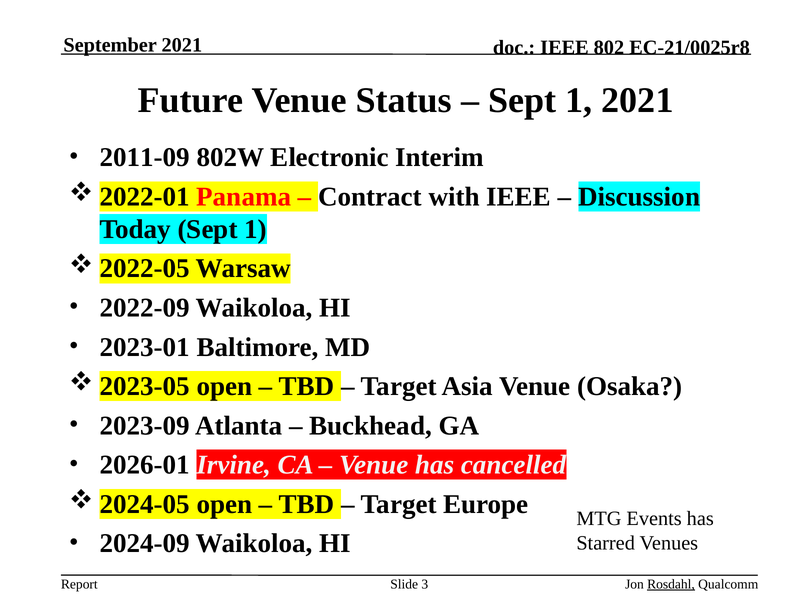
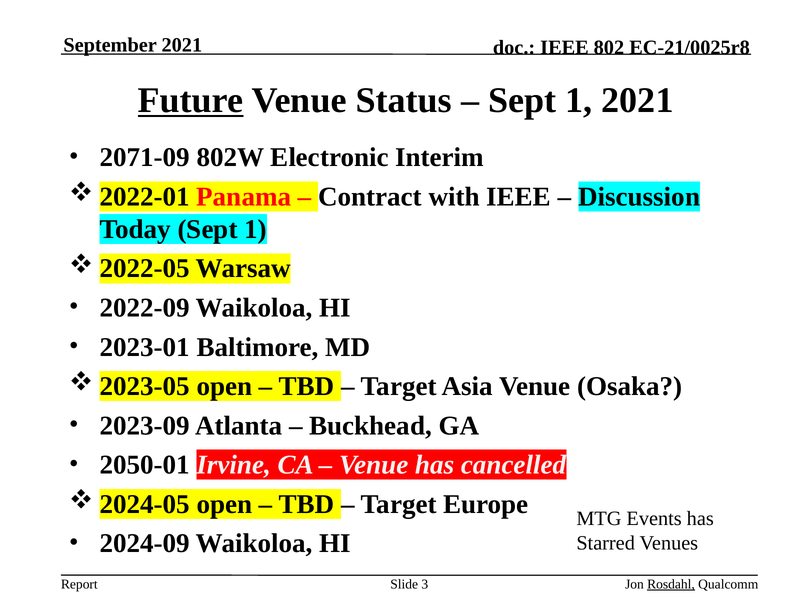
Future underline: none -> present (191, 101)
2011-09: 2011-09 -> 2071-09 (145, 158)
2026-01: 2026-01 -> 2050-01 (145, 465)
